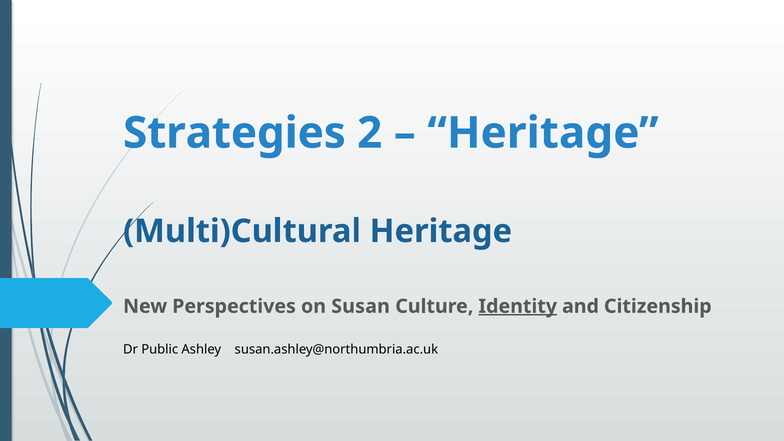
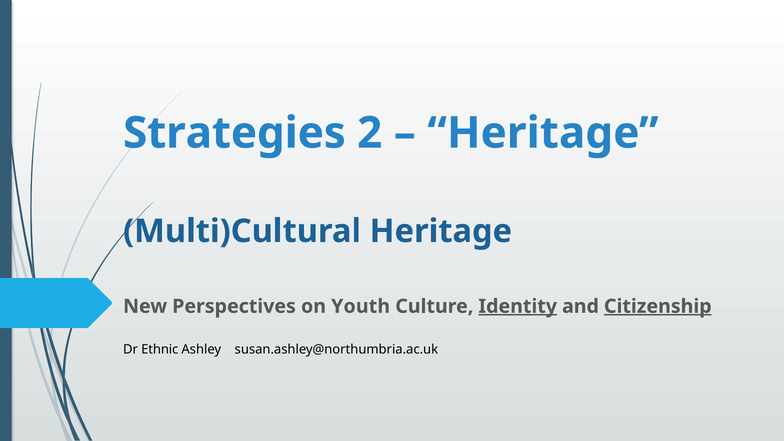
Susan: Susan -> Youth (361, 306)
Citizenship underline: none -> present (658, 306)
Public: Public -> Ethnic (160, 349)
